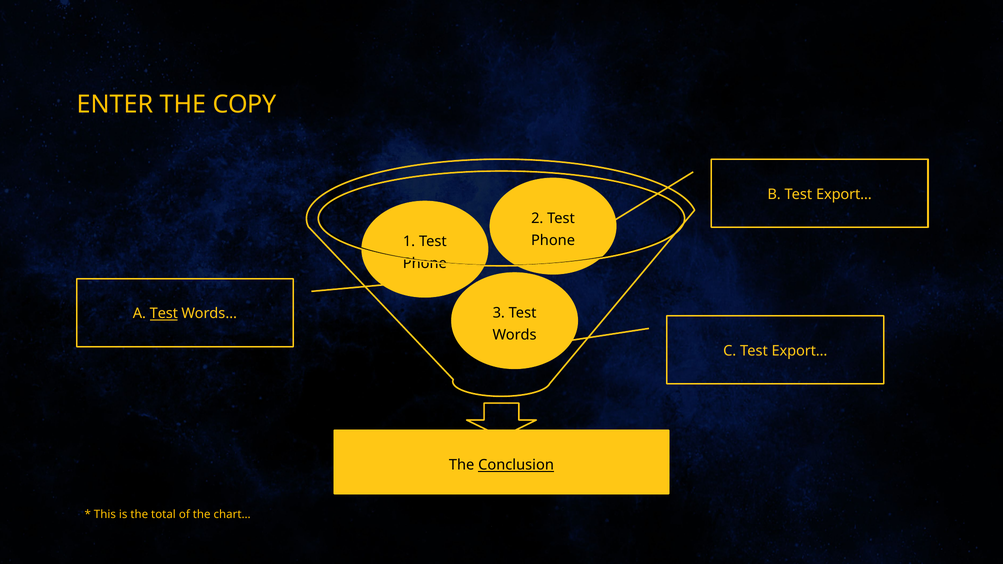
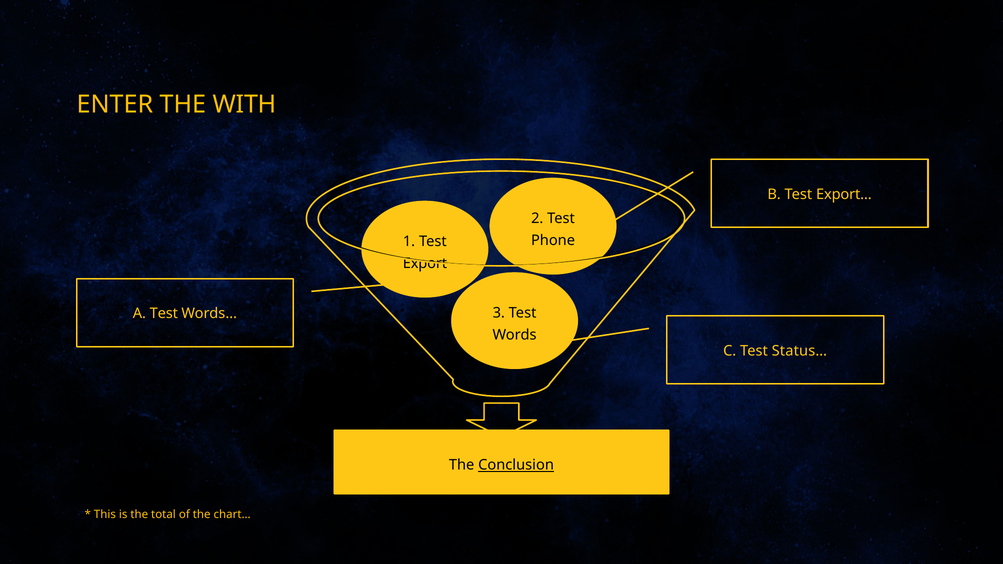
COPY: COPY -> WITH (245, 105)
Phone: Phone -> Export (425, 263)
Test underline: present -> none (164, 314)
C Test Export…: Export… -> Status… (799, 351)
